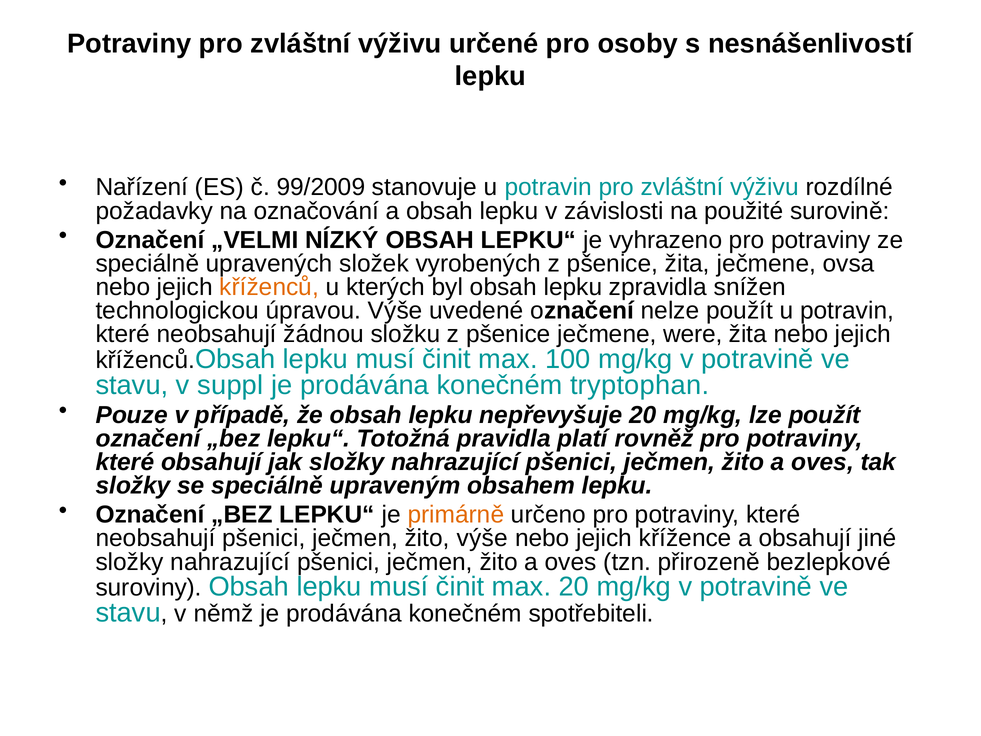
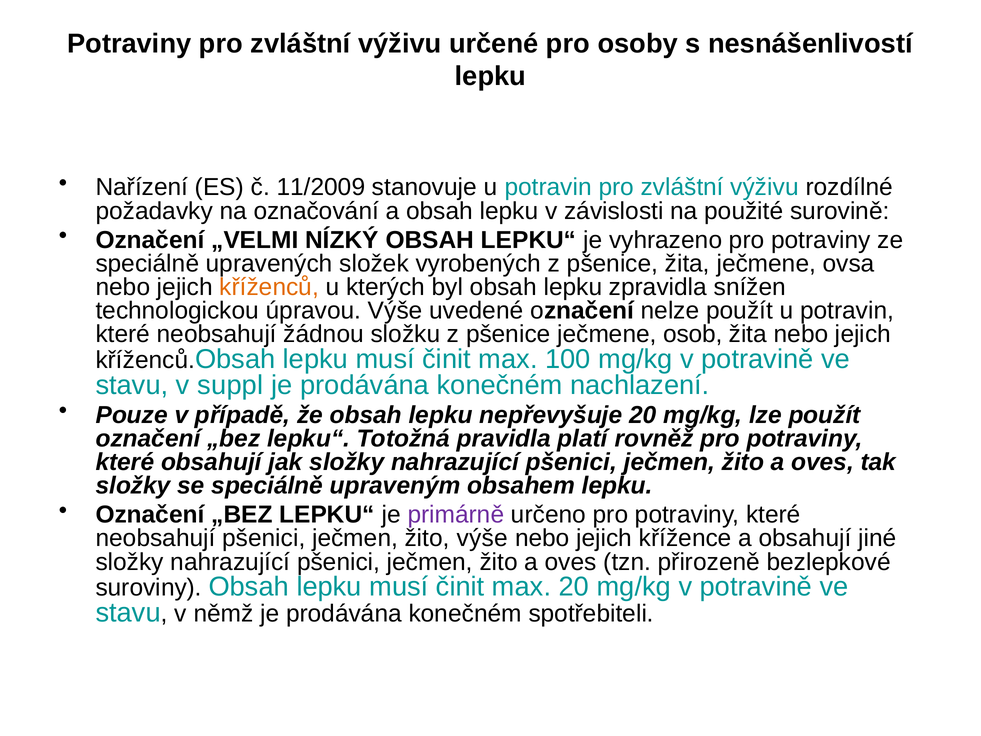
99/2009: 99/2009 -> 11/2009 (321, 187)
were: were -> osob (693, 334)
tryptophan: tryptophan -> nachlazení (640, 385)
primárně colour: orange -> purple (456, 515)
